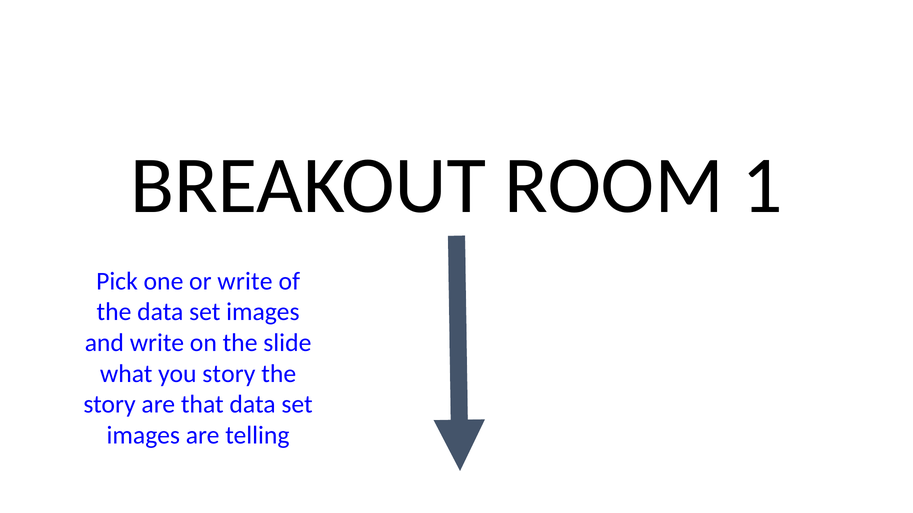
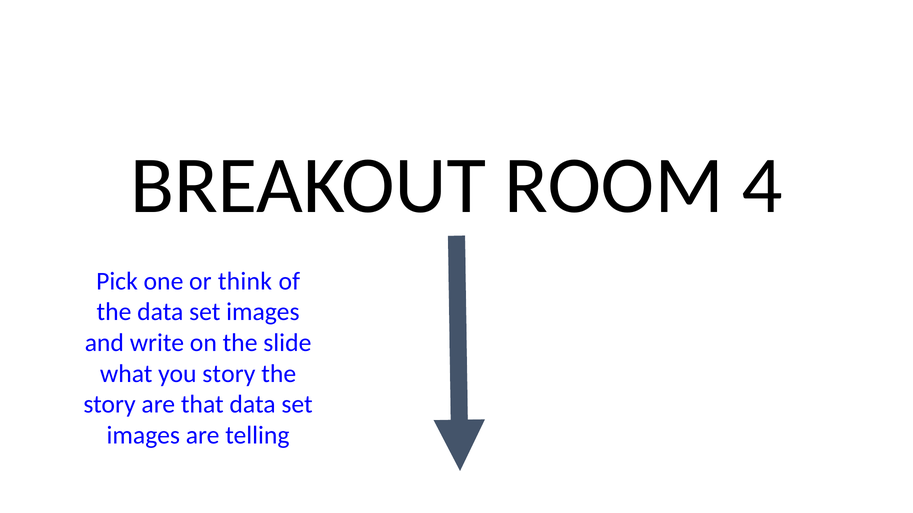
1: 1 -> 4 (762, 186)
or write: write -> think (245, 281)
